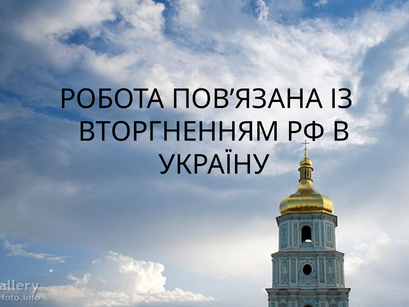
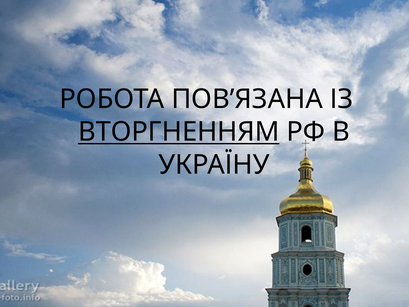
ВТОРГНЕННЯМ underline: none -> present (179, 132)
